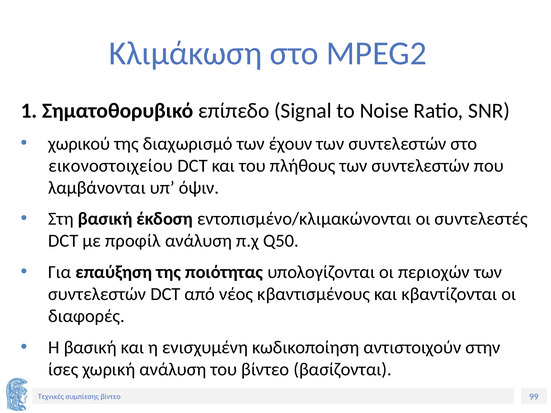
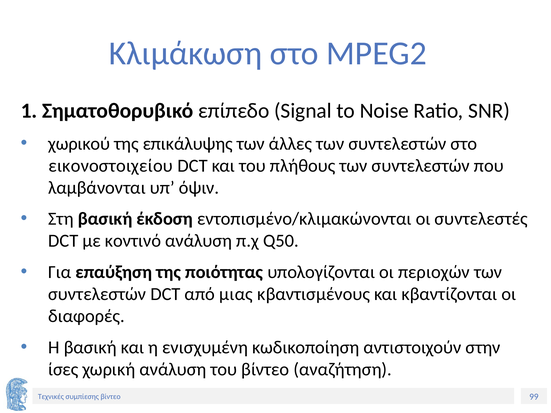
διαχωρισμό: διαχωρισμό -> επικάλυψης (188, 144)
έχουν: έχουν -> άλλες (291, 144)
προφίλ: προφίλ -> κοντινό (133, 241)
νέος: νέος -> μιας (236, 294)
βασίζονται: βασίζονται -> αναζήτηση (343, 370)
